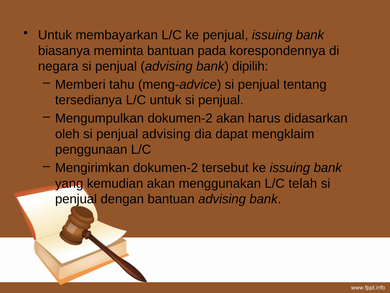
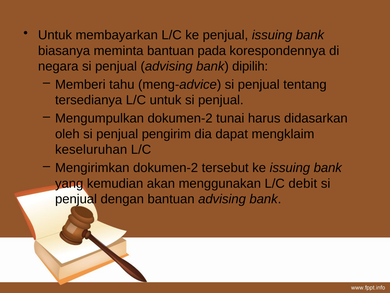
dokumen-2 akan: akan -> tunai (230, 118)
oleh si penjual advising: advising -> pengirim (166, 134)
penggunaan: penggunaan -> keseluruhan (91, 149)
telah: telah -> debit (303, 183)
